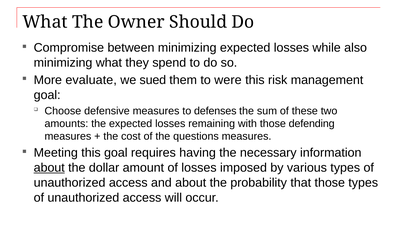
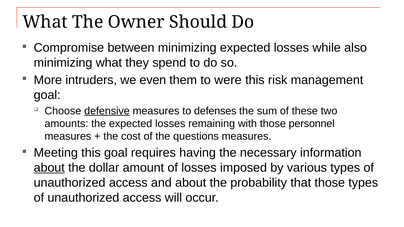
evaluate: evaluate -> intruders (91, 80)
sued: sued -> even (153, 80)
defensive underline: none -> present (107, 111)
defending: defending -> personnel (312, 124)
